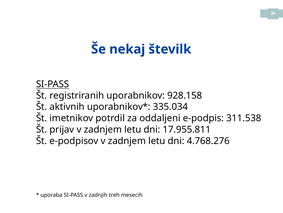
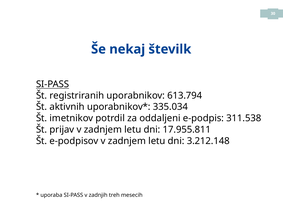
928.158: 928.158 -> 613.794 (185, 95)
4.768.276: 4.768.276 -> 3.212.148 (208, 140)
